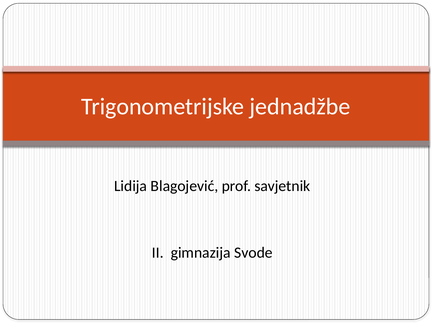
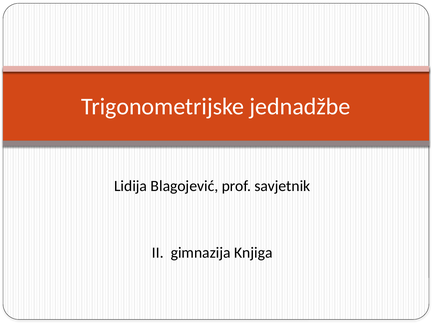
Svode: Svode -> Knjiga (253, 253)
